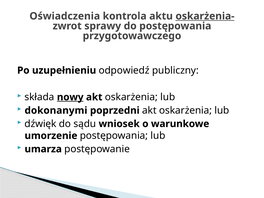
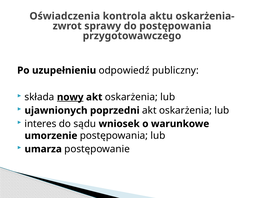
oskarżenia- underline: present -> none (205, 16)
dokonanymi: dokonanymi -> ujawnionych (56, 110)
dźwięk: dźwięk -> interes (40, 124)
